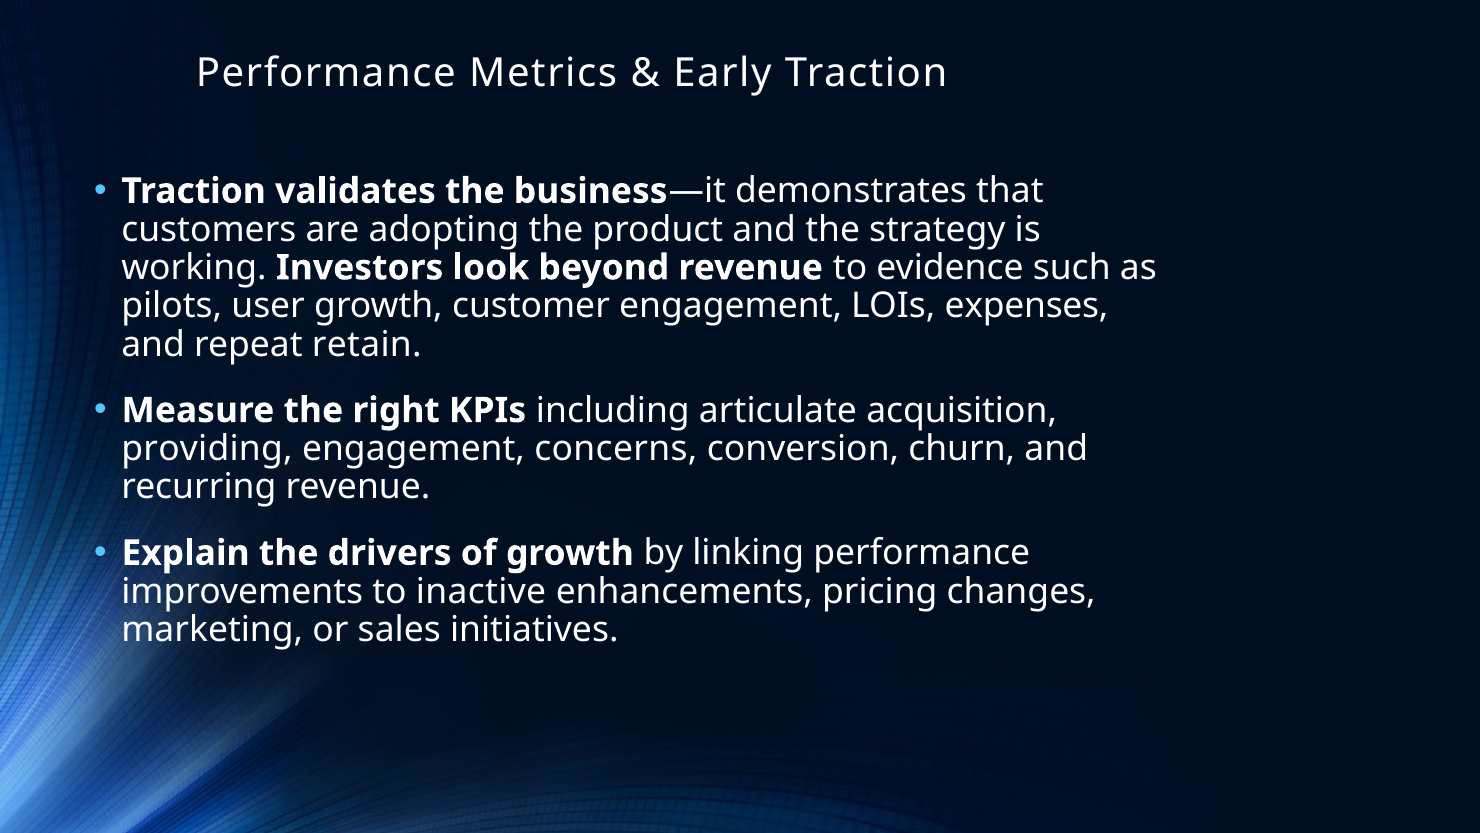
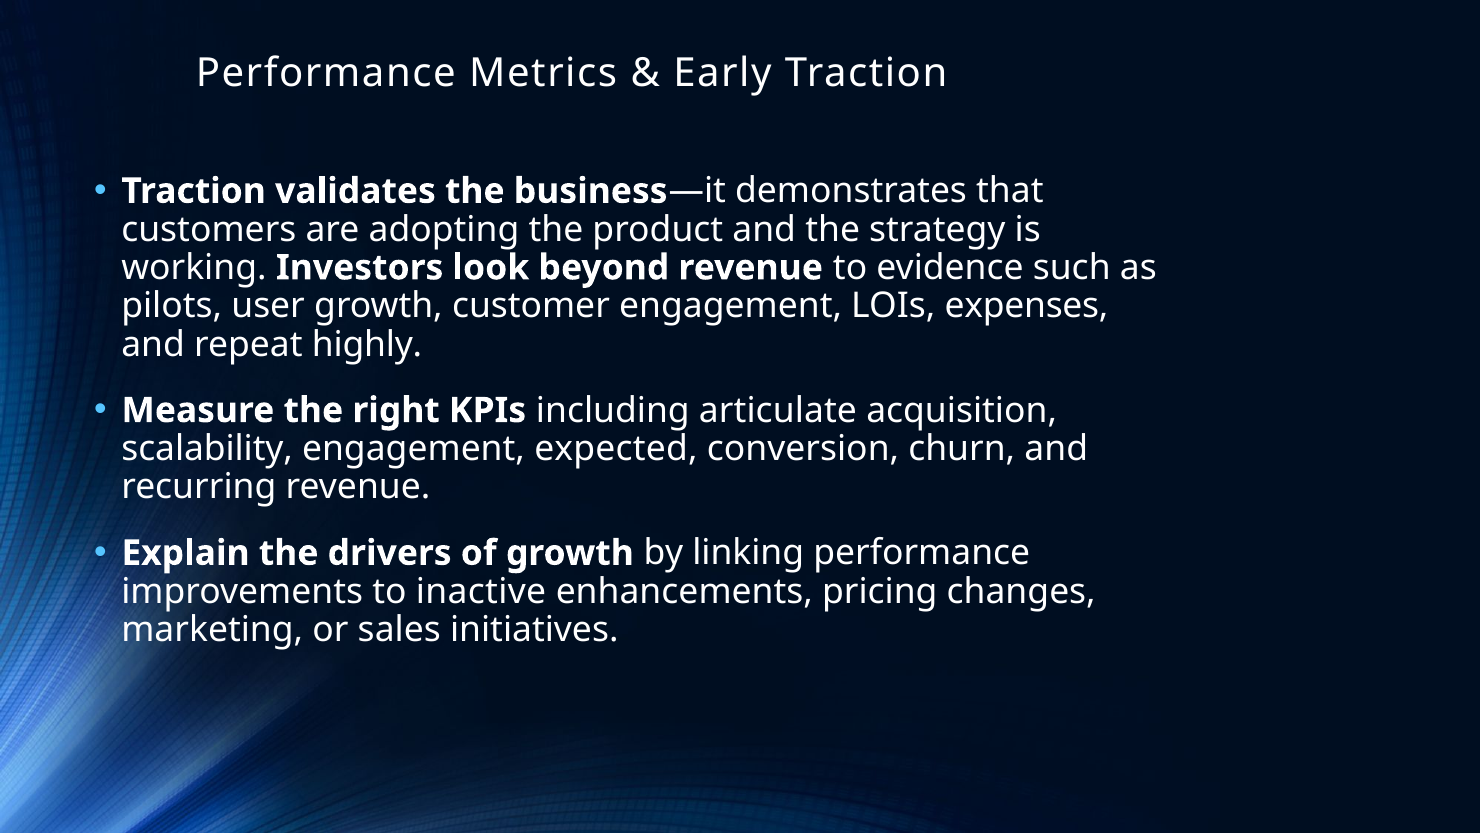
retain: retain -> highly (367, 344)
providing: providing -> scalability (207, 449)
concerns: concerns -> expected (616, 449)
